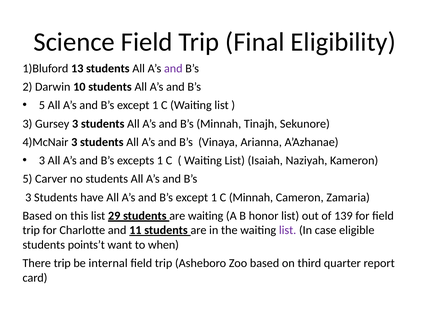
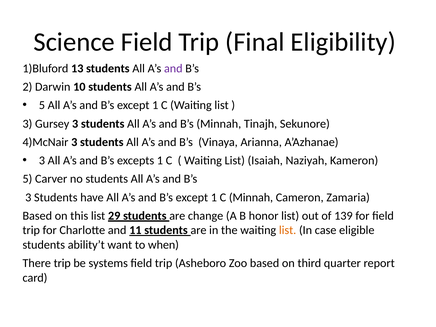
are waiting: waiting -> change (206, 216)
list colour: purple -> orange (288, 230)
points’t: points’t -> ability’t (86, 245)
internal: internal -> systems (108, 263)
